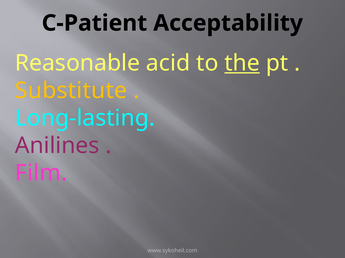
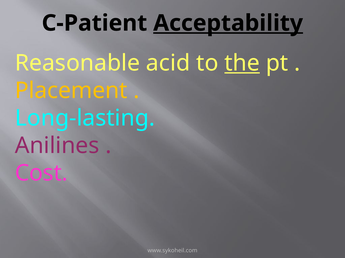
Acceptability underline: none -> present (228, 23)
Substitute: Substitute -> Placement (71, 91)
Film: Film -> Cost (41, 174)
